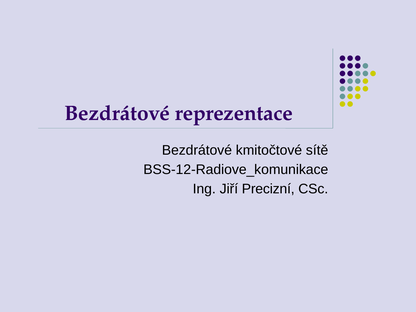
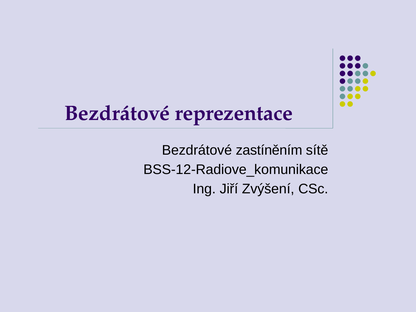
kmitočtové: kmitočtové -> zastíněním (269, 150)
Precizní: Precizní -> Zvýšení (268, 189)
